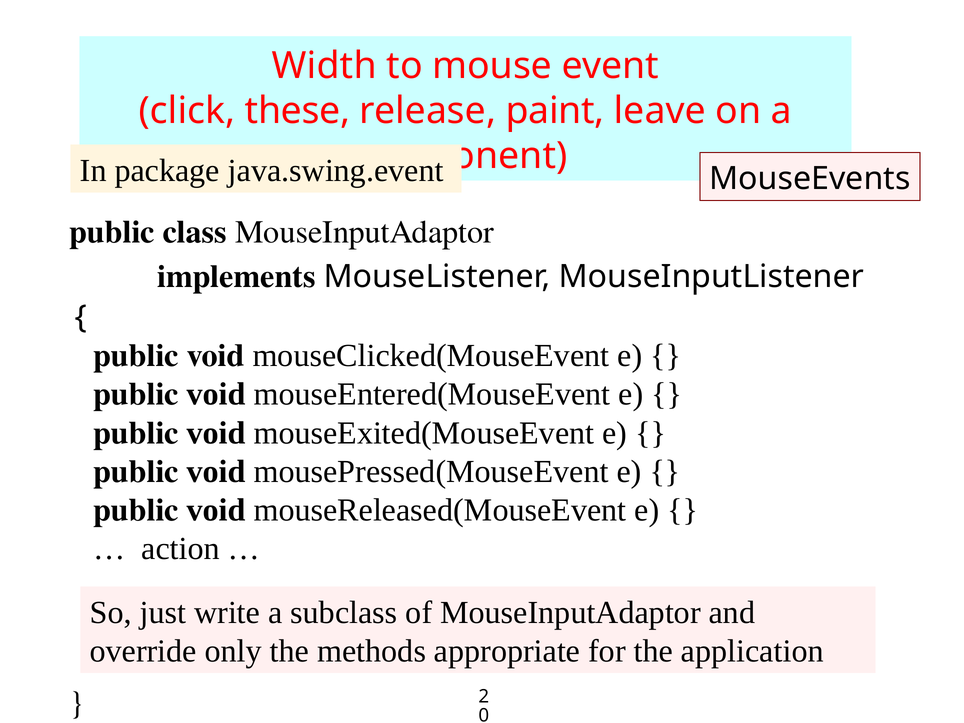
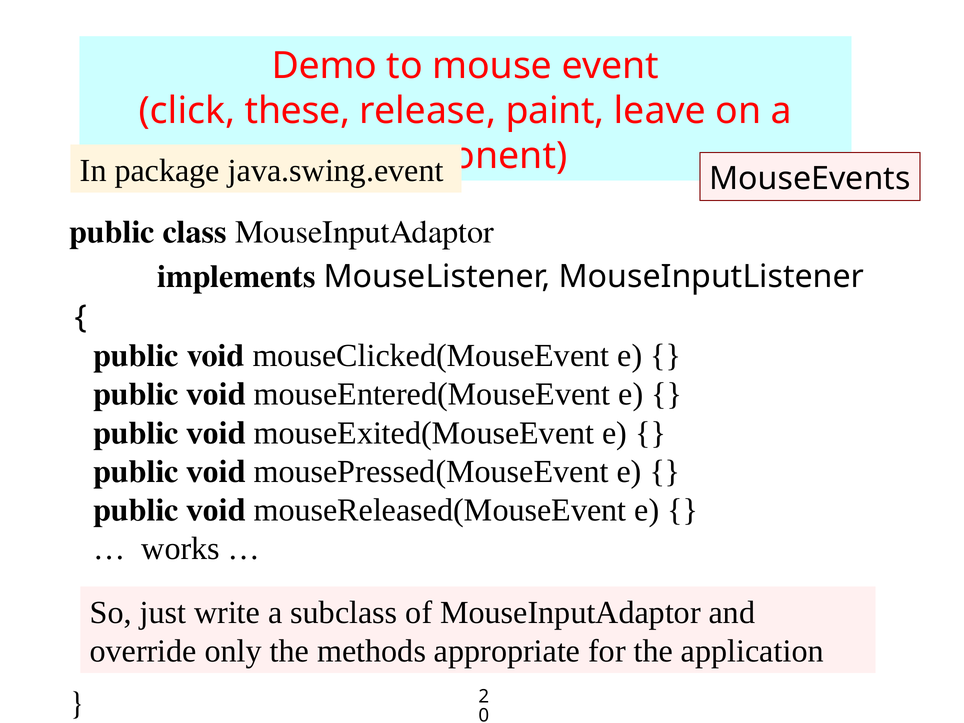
Width: Width -> Demo (325, 66)
action: action -> works (181, 549)
